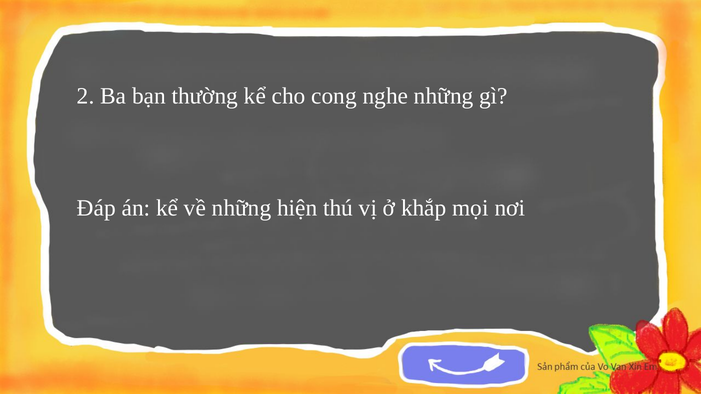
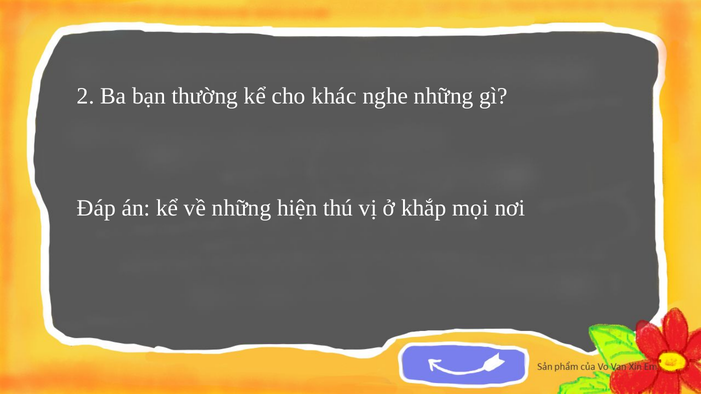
cong: cong -> khác (334, 96)
